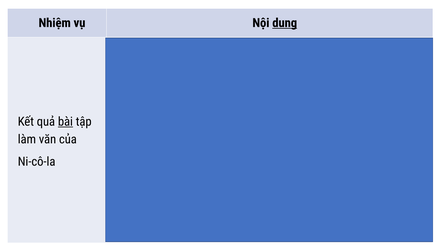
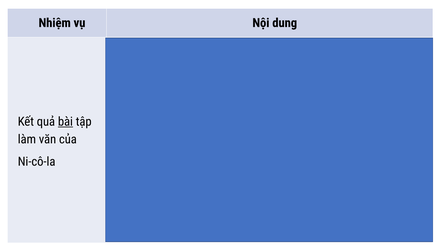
dung underline: present -> none (285, 23)
